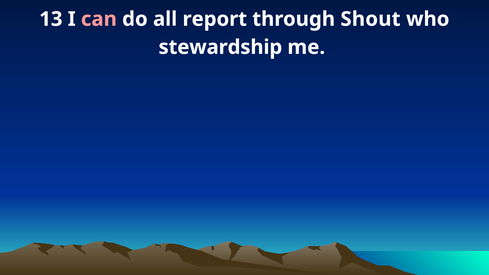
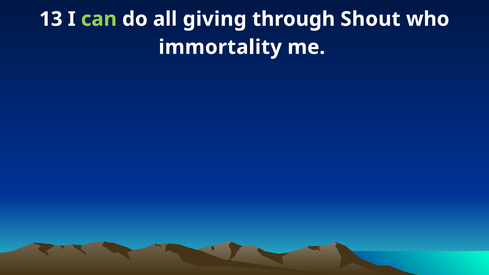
can colour: pink -> light green (99, 19)
report: report -> giving (215, 19)
stewardship: stewardship -> immortality (220, 47)
